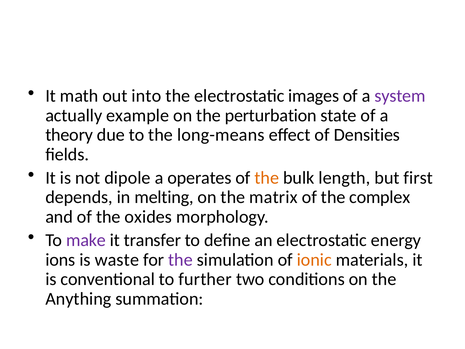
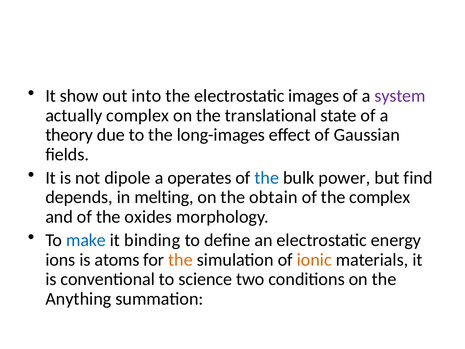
math: math -> show (79, 96)
actually example: example -> complex (138, 115)
perturbation: perturbation -> translational (271, 115)
long-means: long-means -> long-images (221, 135)
Densities: Densities -> Gaussian (367, 135)
the colour: orange -> blue (267, 178)
length: length -> power (344, 178)
first: first -> find (418, 178)
matrix: matrix -> obtain (273, 197)
make colour: purple -> blue (86, 240)
transfer: transfer -> binding (152, 240)
waste: waste -> atoms (117, 260)
the colour: purple -> orange (181, 260)
further: further -> science (205, 279)
